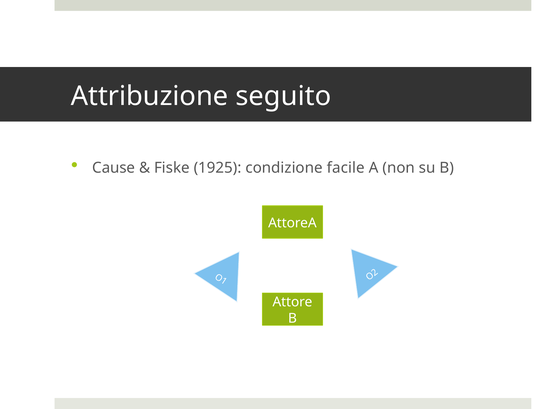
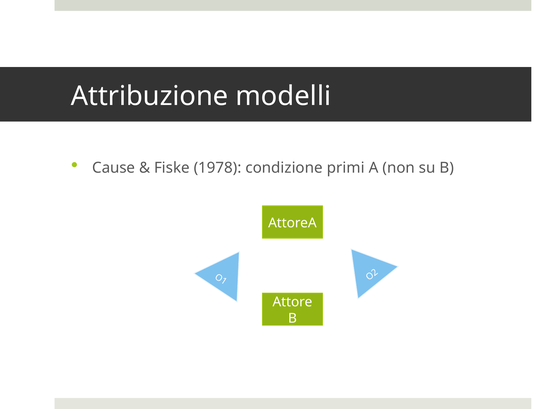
seguito: seguito -> modelli (283, 96)
1925: 1925 -> 1978 (218, 168)
facile: facile -> primi (346, 168)
